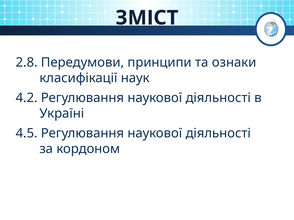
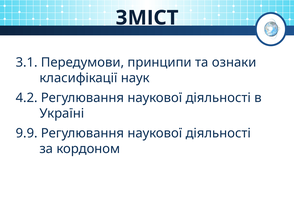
2.8: 2.8 -> 3.1 (27, 63)
4.5: 4.5 -> 9.9 (27, 133)
